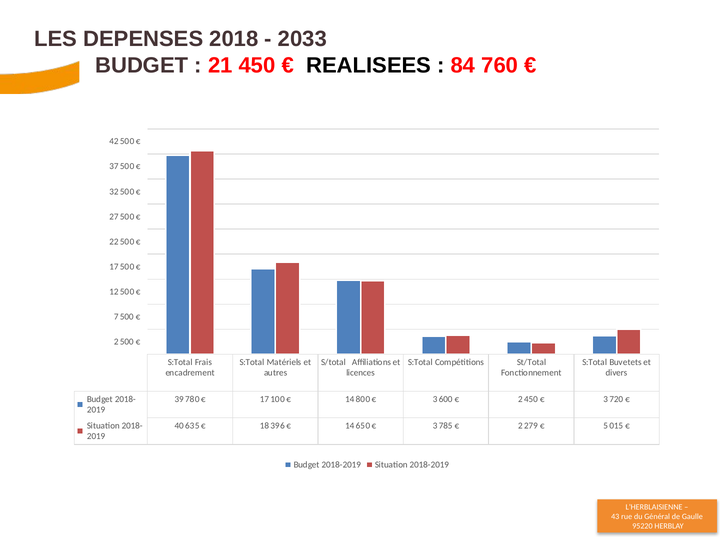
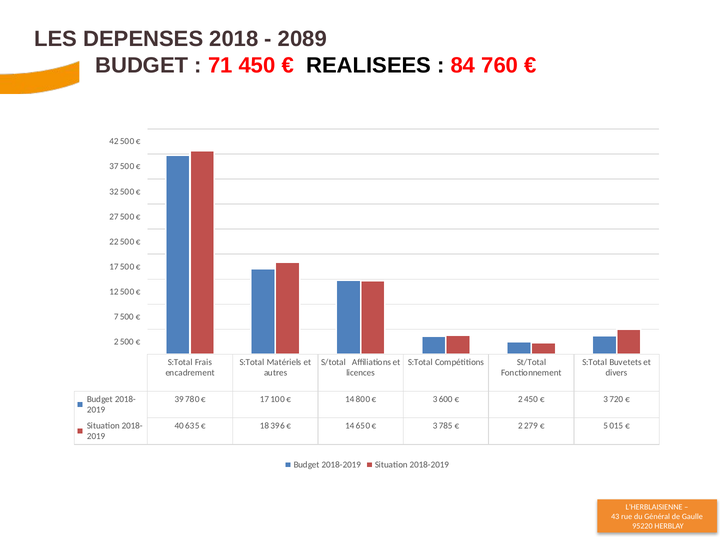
2033: 2033 -> 2089 (302, 39)
21: 21 -> 71 (220, 65)
